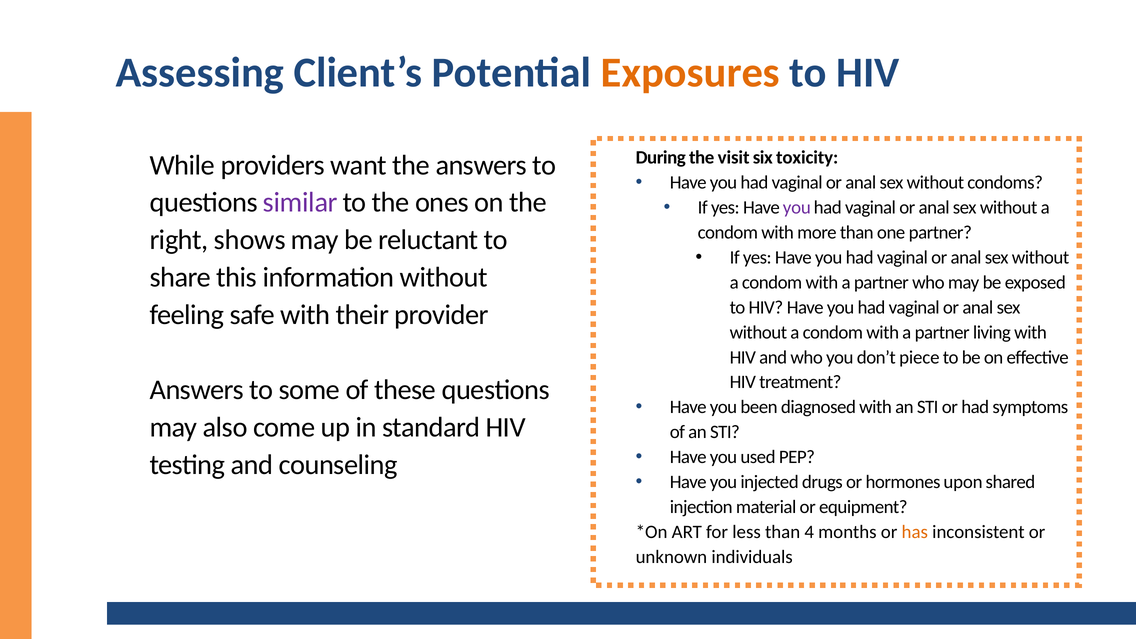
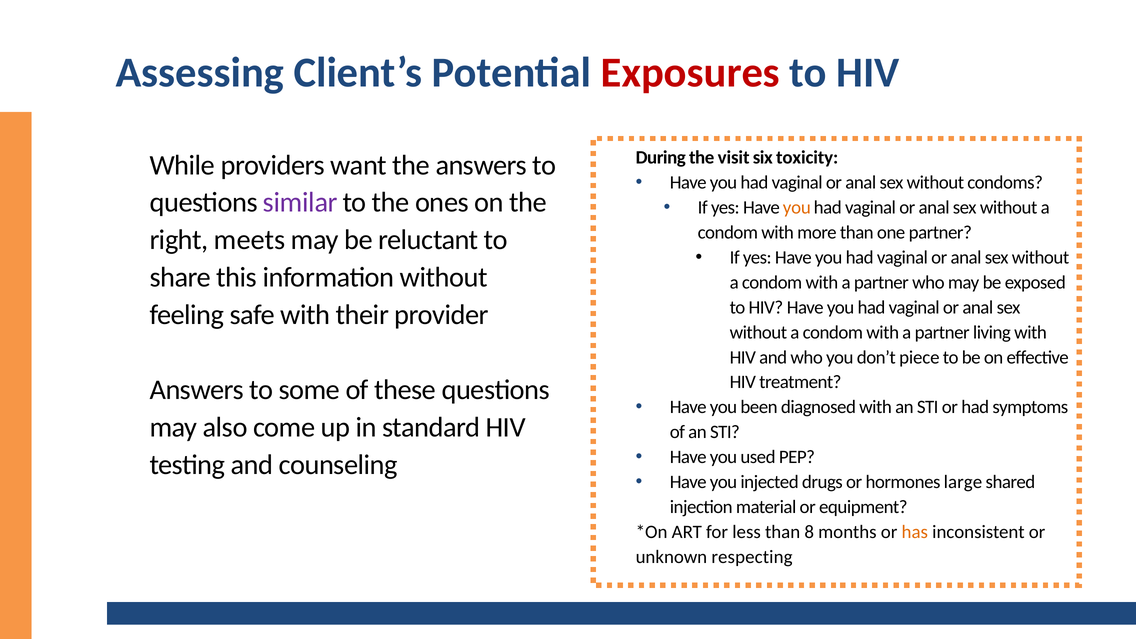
Exposures colour: orange -> red (690, 73)
you colour: purple -> orange (797, 208)
shows: shows -> meets (250, 240)
upon: upon -> large (963, 482)
4: 4 -> 8 (809, 532)
individuals: individuals -> respecting (752, 557)
